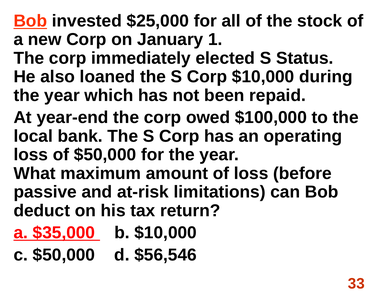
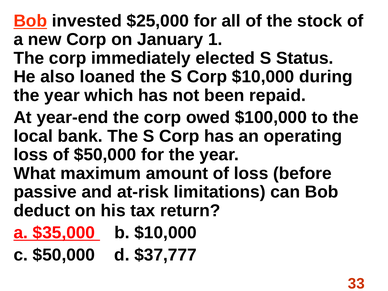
$56,546: $56,546 -> $37,777 (166, 255)
